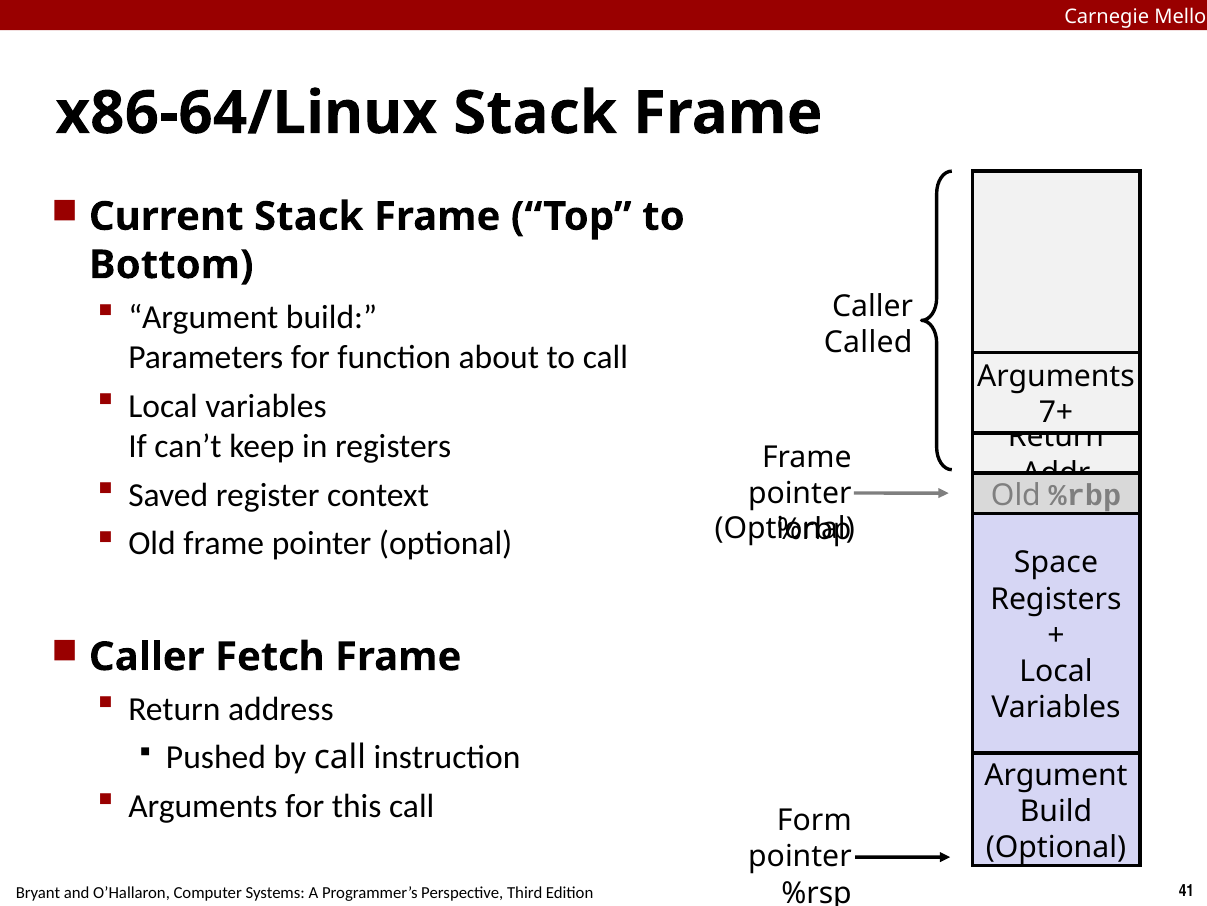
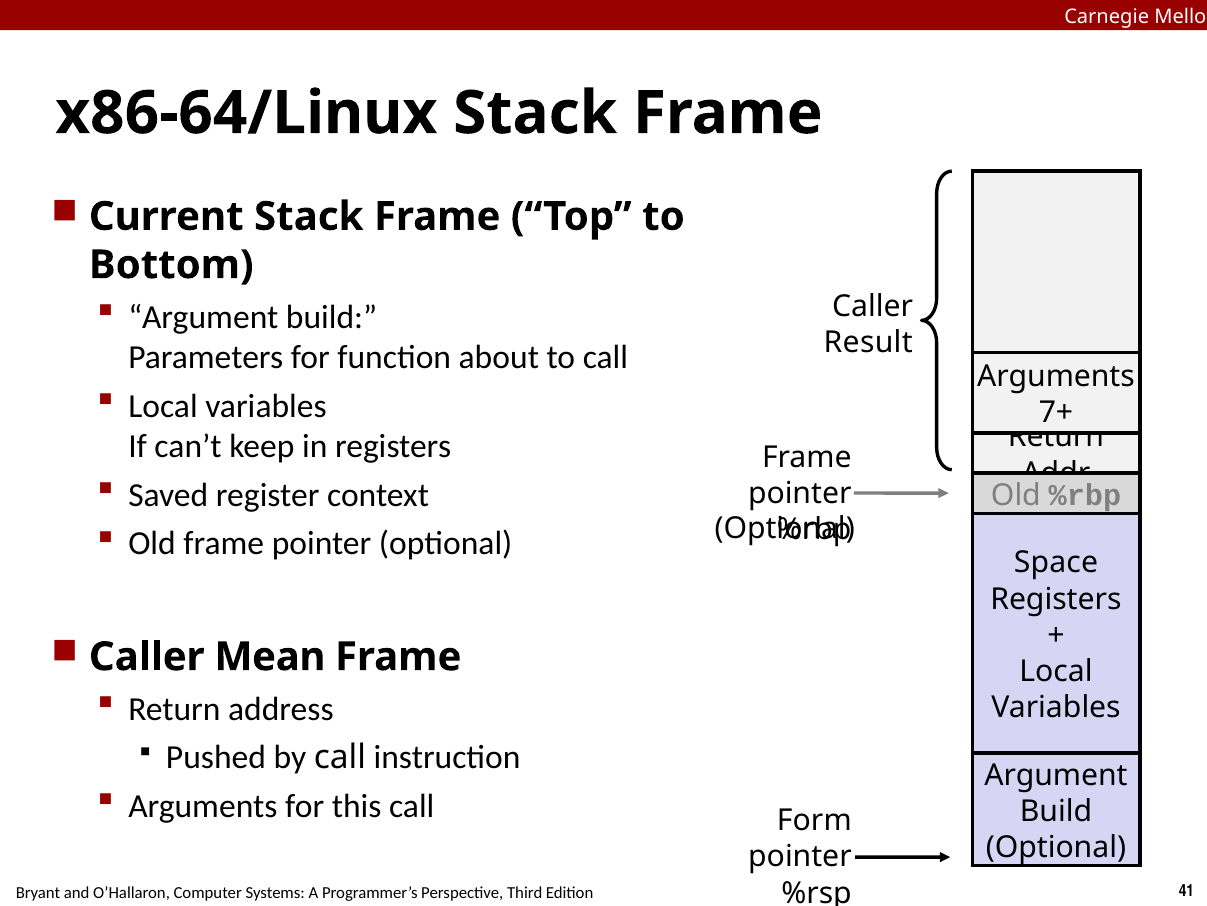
Called: Called -> Result (868, 342)
Fetch: Fetch -> Mean (270, 656)
